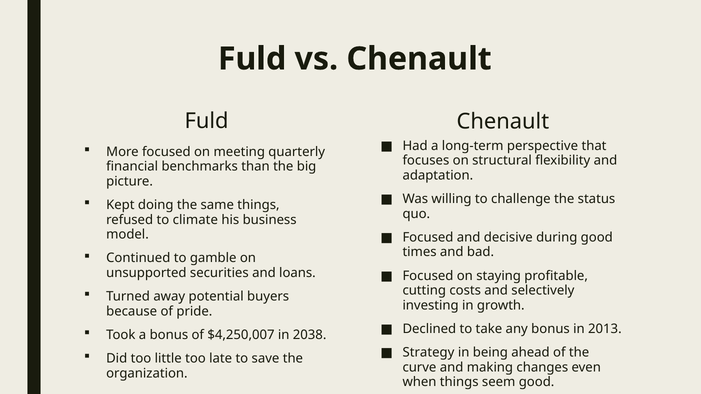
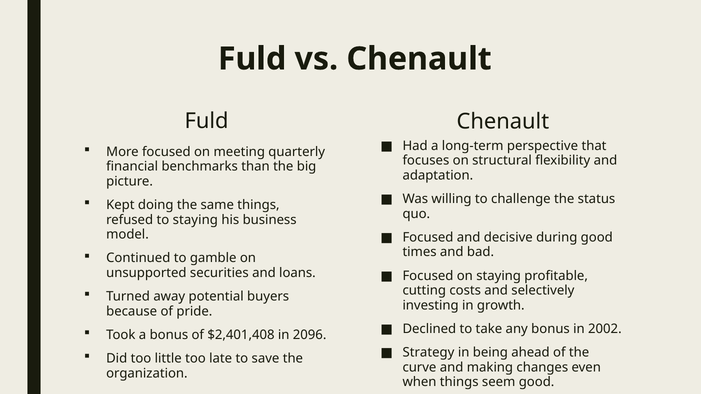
to climate: climate -> staying (195, 220)
2013: 2013 -> 2002 (605, 329)
$4,250,007: $4,250,007 -> $2,401,408 (241, 335)
2038: 2038 -> 2096 (310, 335)
